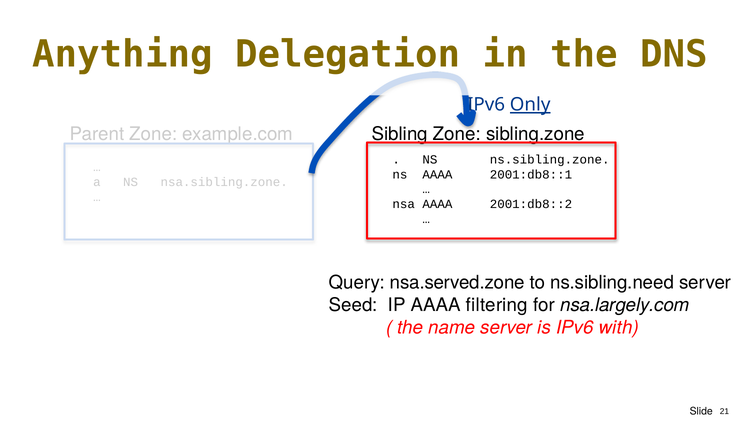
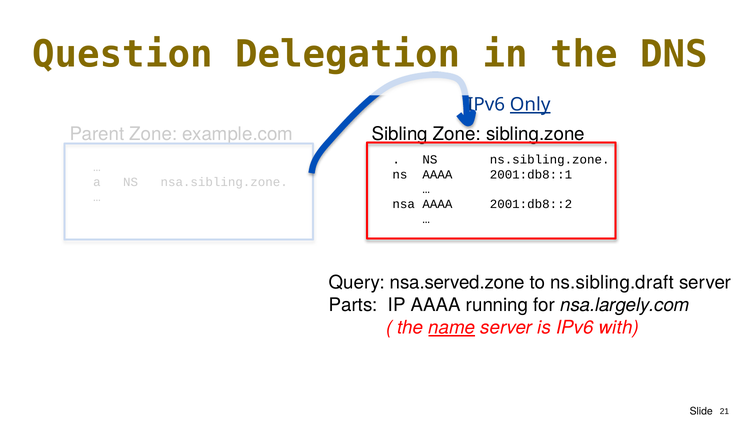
Anything: Anything -> Question (123, 55)
ns.sibling.need: ns.sibling.need -> ns.sibling.draft (612, 283)
Seed: Seed -> Parts (353, 305)
filtering: filtering -> running (497, 305)
name underline: none -> present (452, 328)
